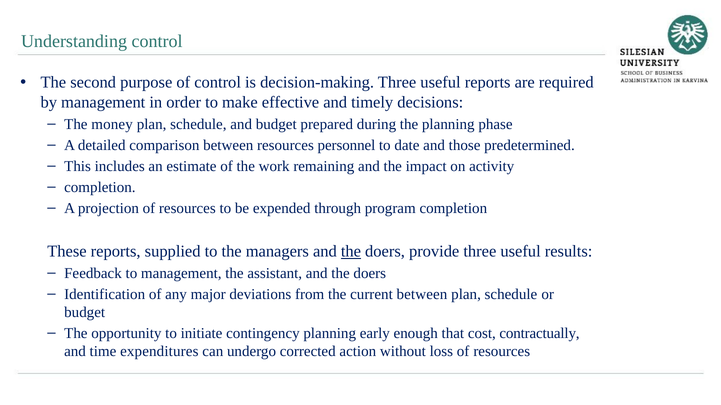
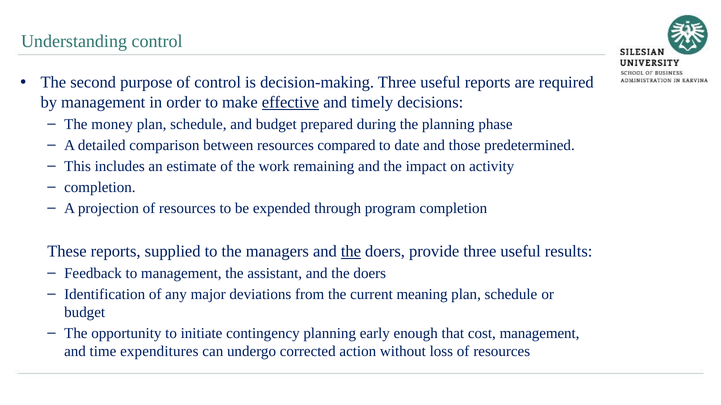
effective underline: none -> present (291, 102)
personnel: personnel -> compared (346, 145)
current between: between -> meaning (422, 295)
cost contractually: contractually -> management (540, 334)
